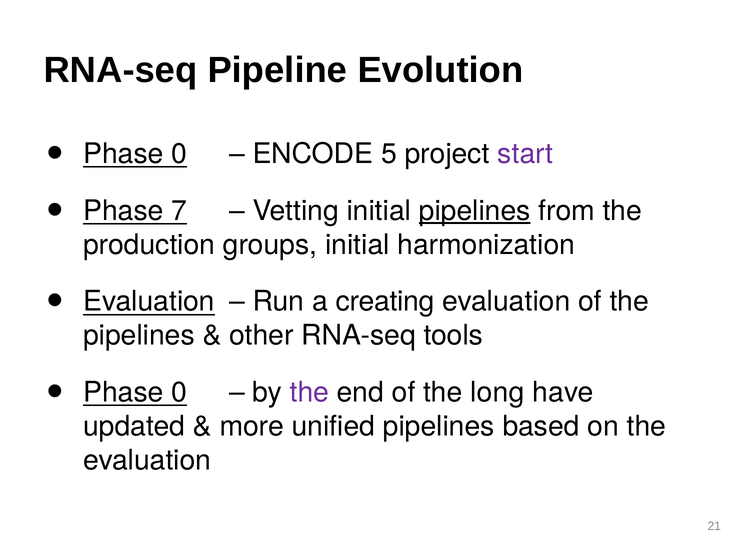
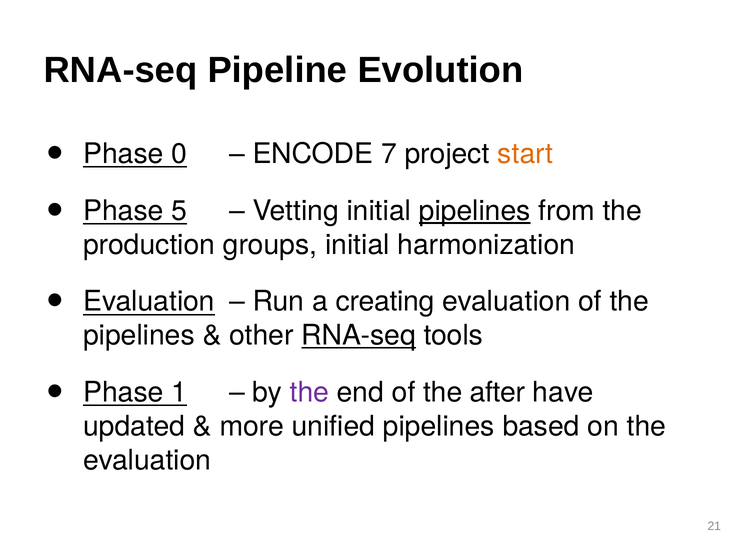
5: 5 -> 7 (389, 154)
start colour: purple -> orange (525, 154)
7: 7 -> 5 (179, 211)
RNA-seq underline: none -> present (359, 335)
0: 0 -> 1 (179, 392)
long: long -> after (498, 392)
